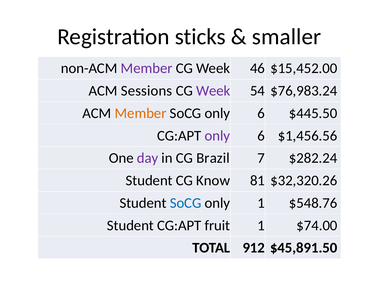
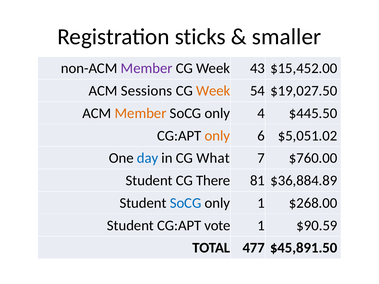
46: 46 -> 43 (257, 68)
Week colour: purple -> orange (213, 91)
$76,983.24: $76,983.24 -> $19,027.50 (304, 91)
SoCG only 6: 6 -> 4 (261, 113)
only colour: purple -> orange (217, 136)
$1,456.56: $1,456.56 -> $5,051.02 (308, 136)
day colour: purple -> blue (148, 158)
Brazil: Brazil -> What (213, 158)
$282.24: $282.24 -> $760.00 (313, 158)
Know: Know -> There (213, 181)
$32,320.26: $32,320.26 -> $36,884.89 (304, 181)
$548.76: $548.76 -> $268.00 (313, 203)
fruit: fruit -> vote (217, 226)
$74.00: $74.00 -> $90.59 (317, 226)
912: 912 -> 477 (254, 248)
